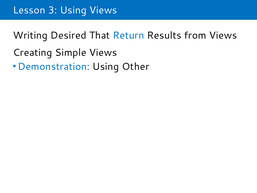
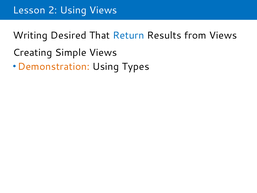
3: 3 -> 2 (53, 10)
Demonstration colour: blue -> orange (54, 67)
Other: Other -> Types (136, 67)
